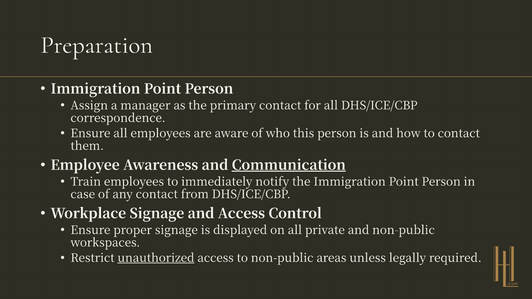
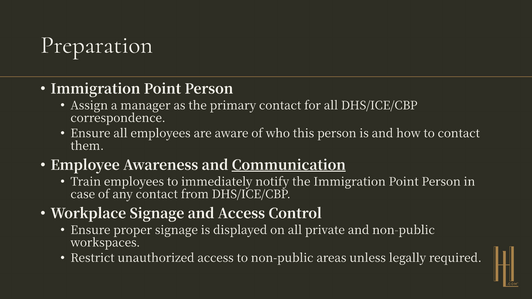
unauthorized underline: present -> none (156, 258)
